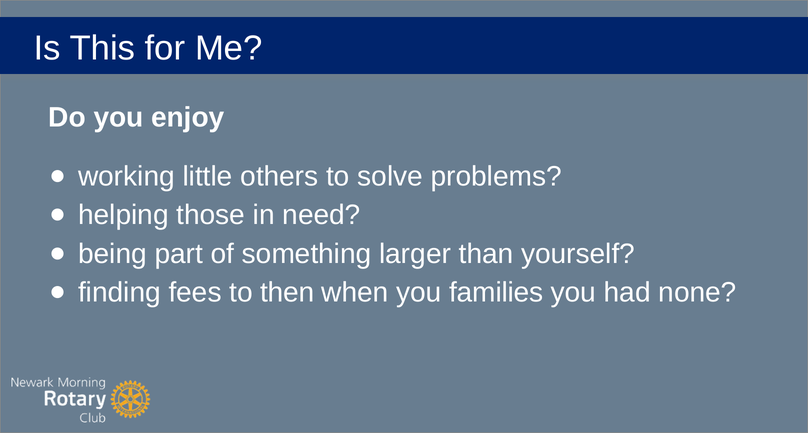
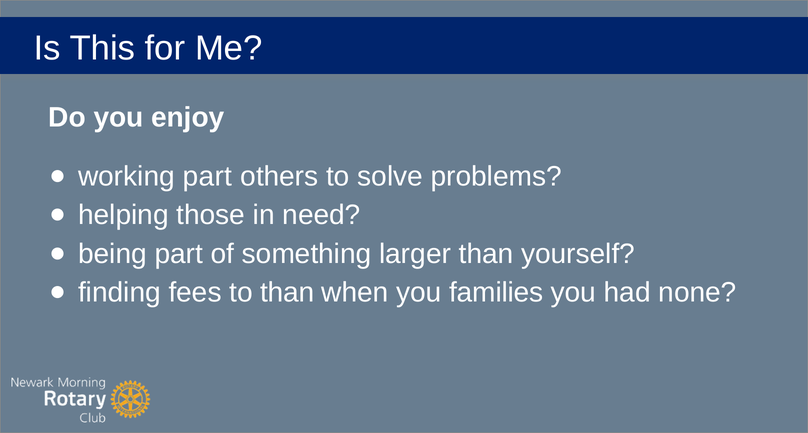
working little: little -> part (207, 176)
to then: then -> than (287, 293)
